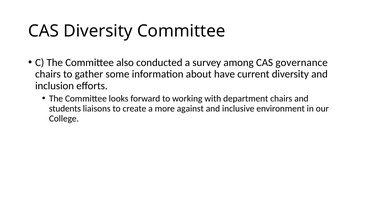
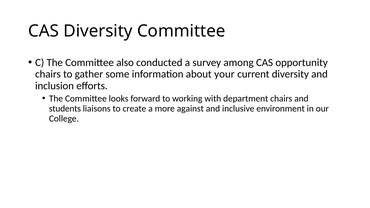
governance: governance -> opportunity (302, 63)
have: have -> your (224, 74)
